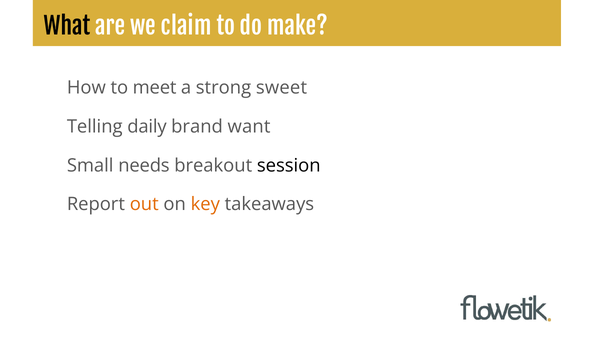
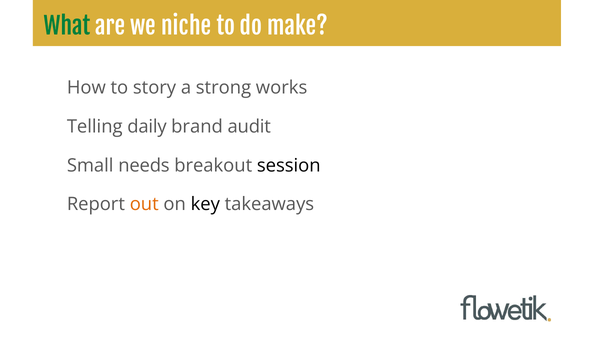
What colour: black -> green (67, 27)
claim: claim -> niche (186, 27)
meet: meet -> story (155, 88)
sweet: sweet -> works (282, 88)
want: want -> audit (249, 126)
key colour: orange -> black (205, 204)
